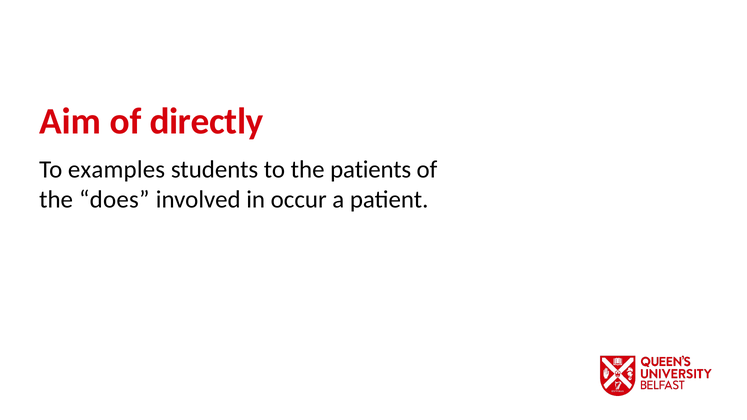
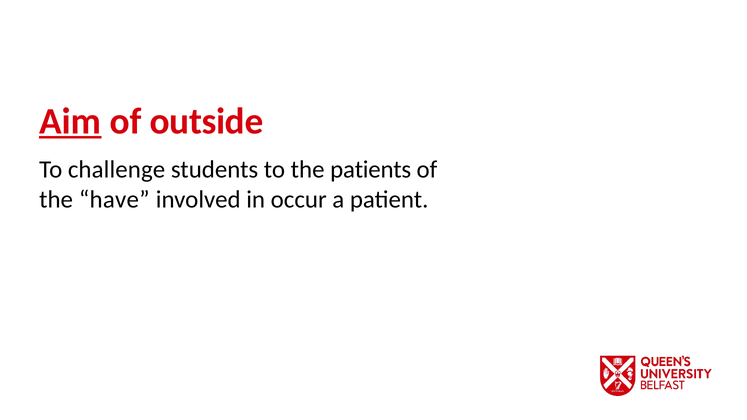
Aim underline: none -> present (70, 121)
directly: directly -> outside (207, 121)
examples: examples -> challenge (117, 170)
does: does -> have (114, 200)
